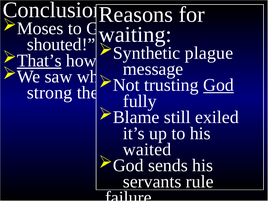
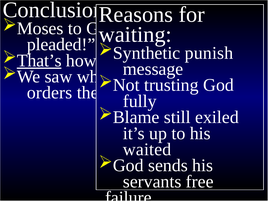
shouted: shouted -> pleaded (61, 44)
plague: plague -> punish (209, 53)
God underline: present -> none (218, 85)
strong: strong -> orders (50, 93)
rule: rule -> free (200, 182)
